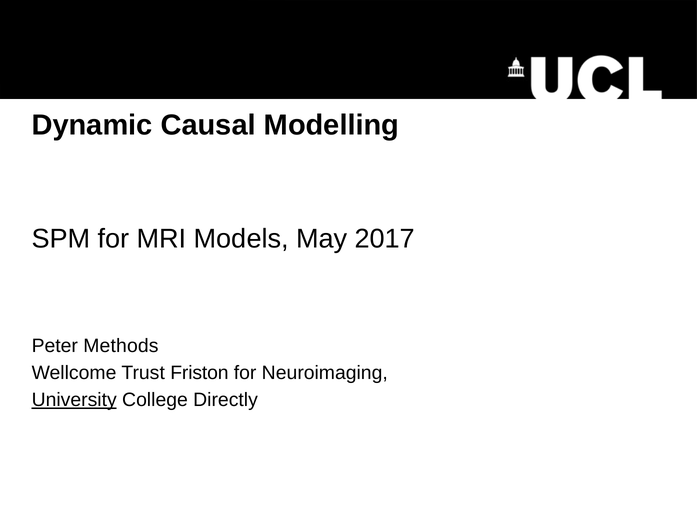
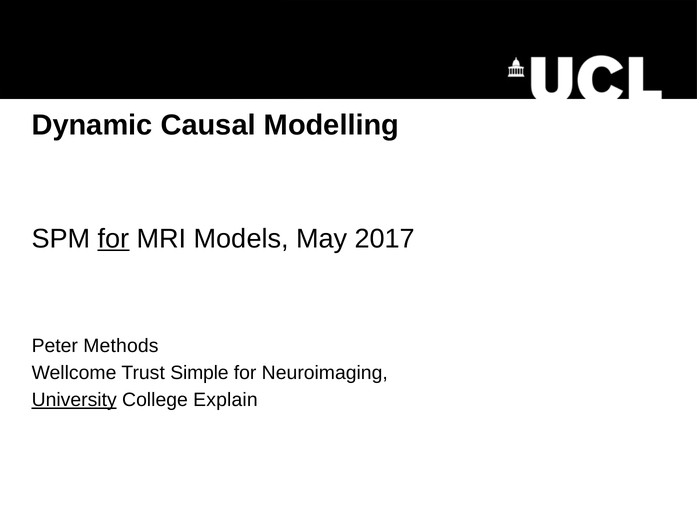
for underline: none -> present (114, 239)
Friston: Friston -> Simple (199, 373)
Directly: Directly -> Explain (225, 401)
